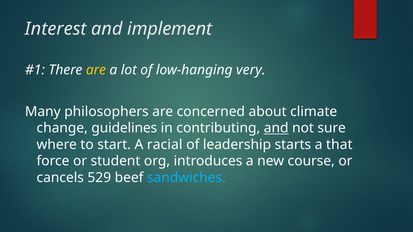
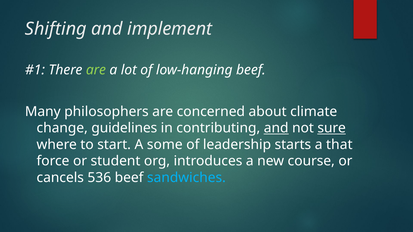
Interest: Interest -> Shifting (56, 29)
are colour: yellow -> light green (96, 70)
low-hanging very: very -> beef (251, 70)
sure underline: none -> present (332, 128)
racial: racial -> some (165, 145)
529: 529 -> 536 (99, 178)
